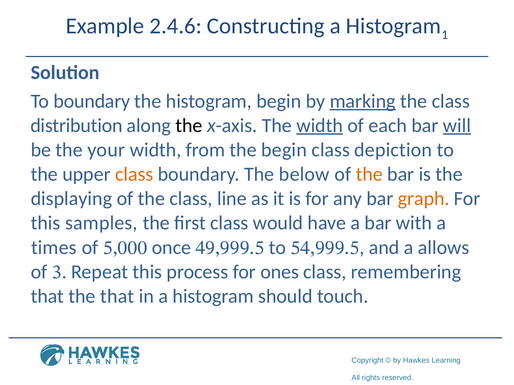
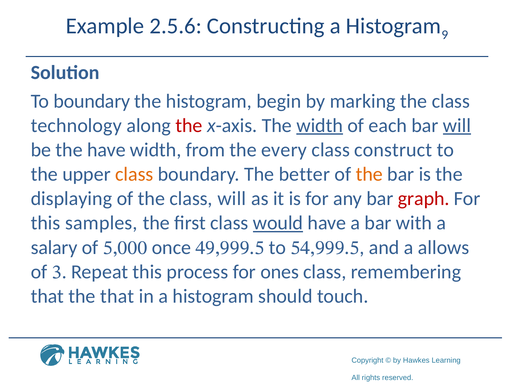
2.4.6: 2.4.6 -> 2.5.6 (176, 26)
1: 1 -> 9 (445, 35)
marking underline: present -> none (363, 101)
distribution: distribution -> technology (76, 126)
the colour: black -> red (189, 126)
the your: your -> have (106, 150)
the begin: begin -> every (284, 150)
depiction: depiction -> construct (393, 150)
below: below -> better (304, 175)
class line: line -> will (232, 199)
graph colour: orange -> red (424, 199)
would underline: none -> present (278, 223)
times: times -> salary (54, 248)
